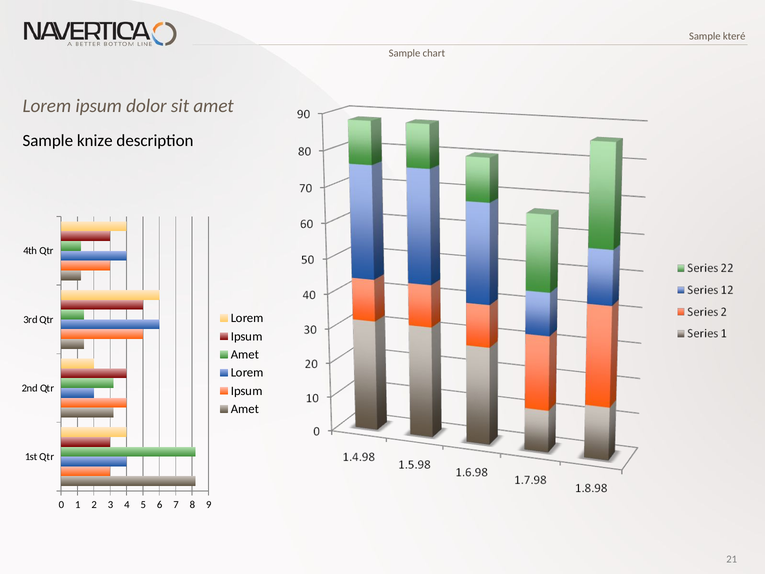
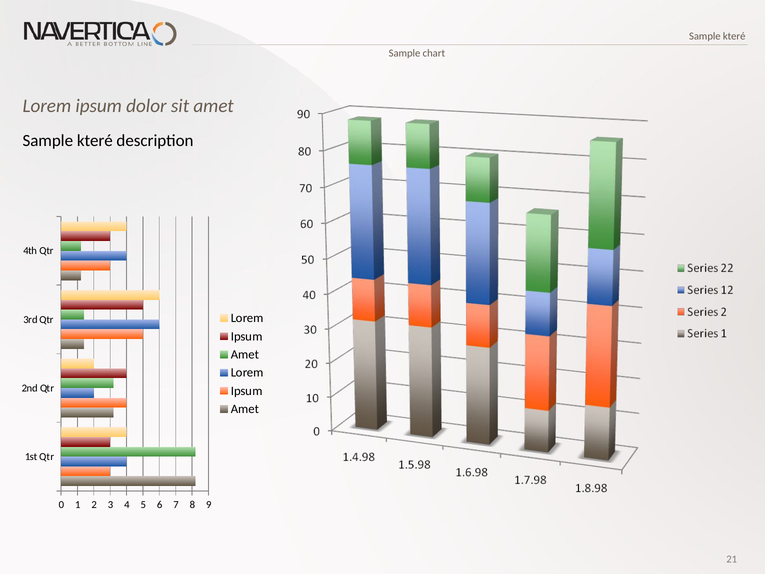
knize: knize -> které (95, 141)
